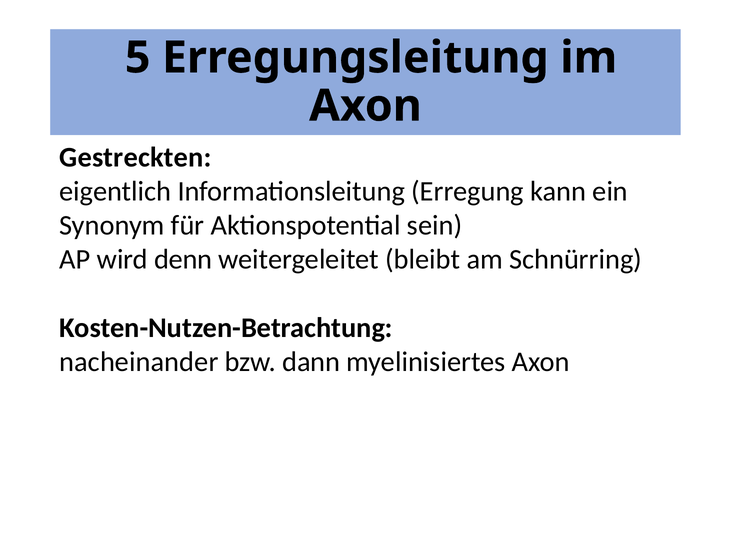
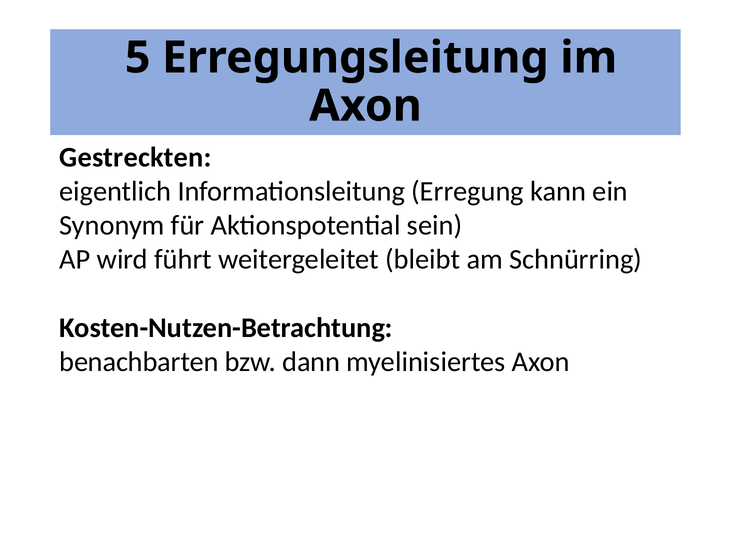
denn: denn -> führt (183, 260)
nacheinander: nacheinander -> benachbarten (139, 362)
